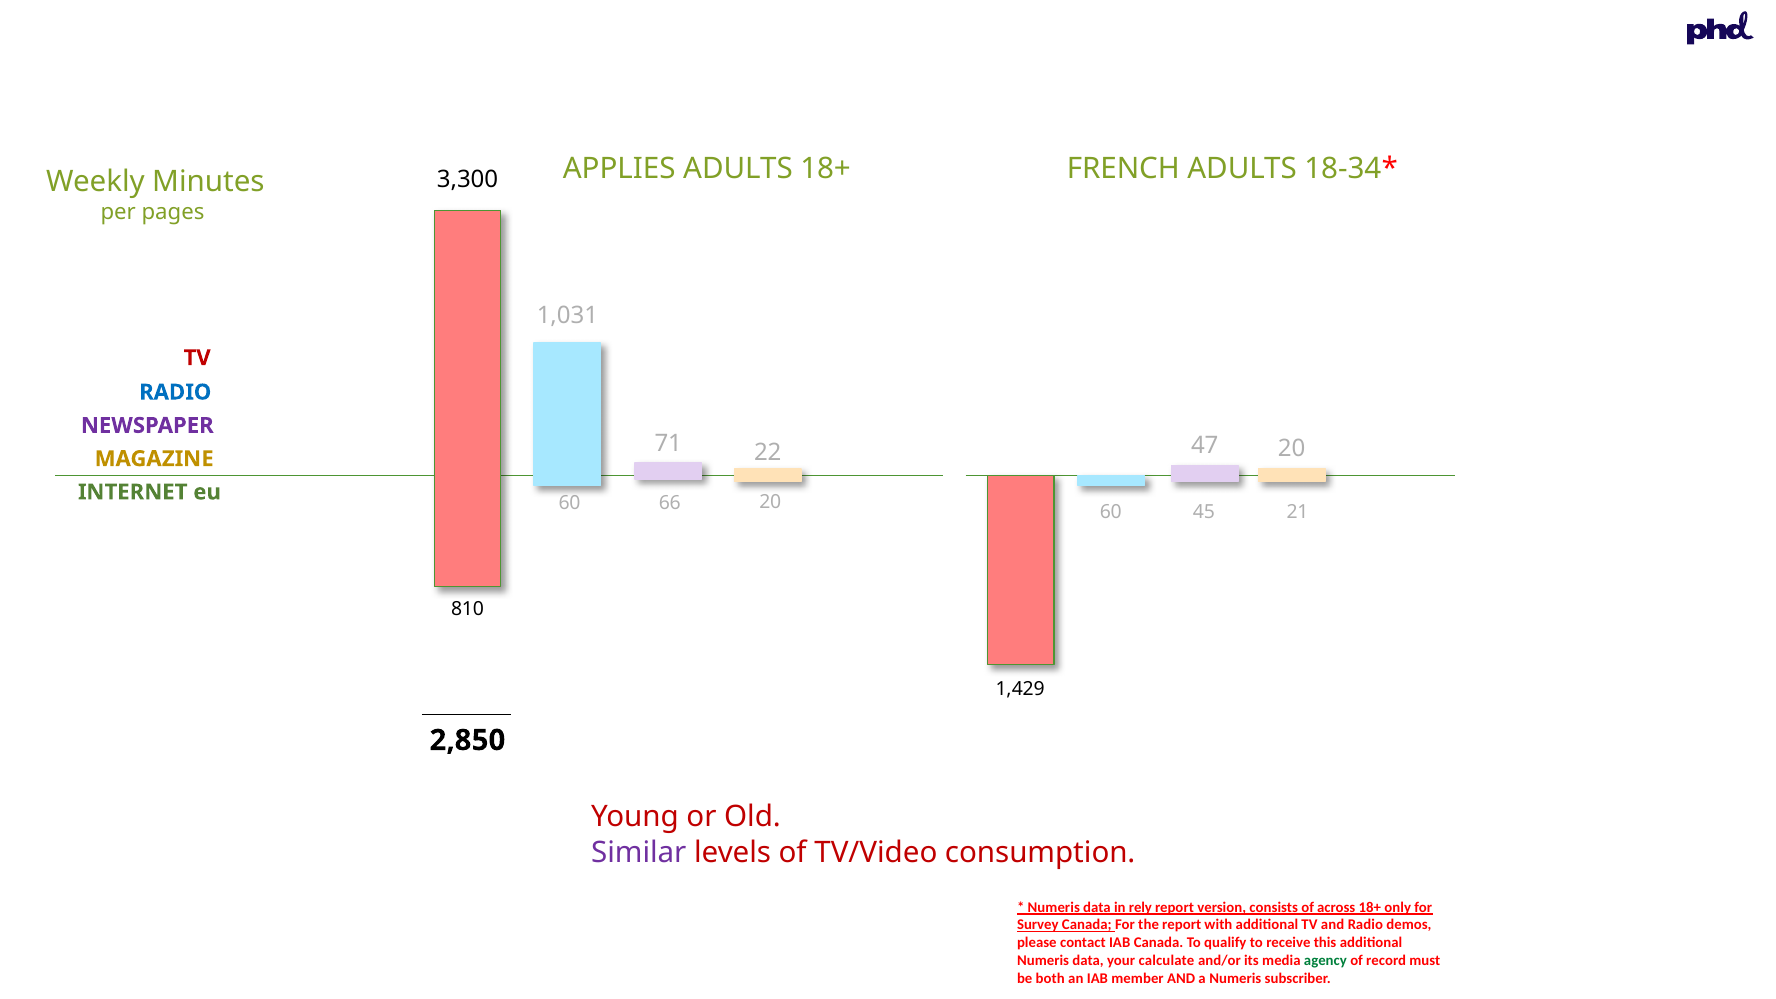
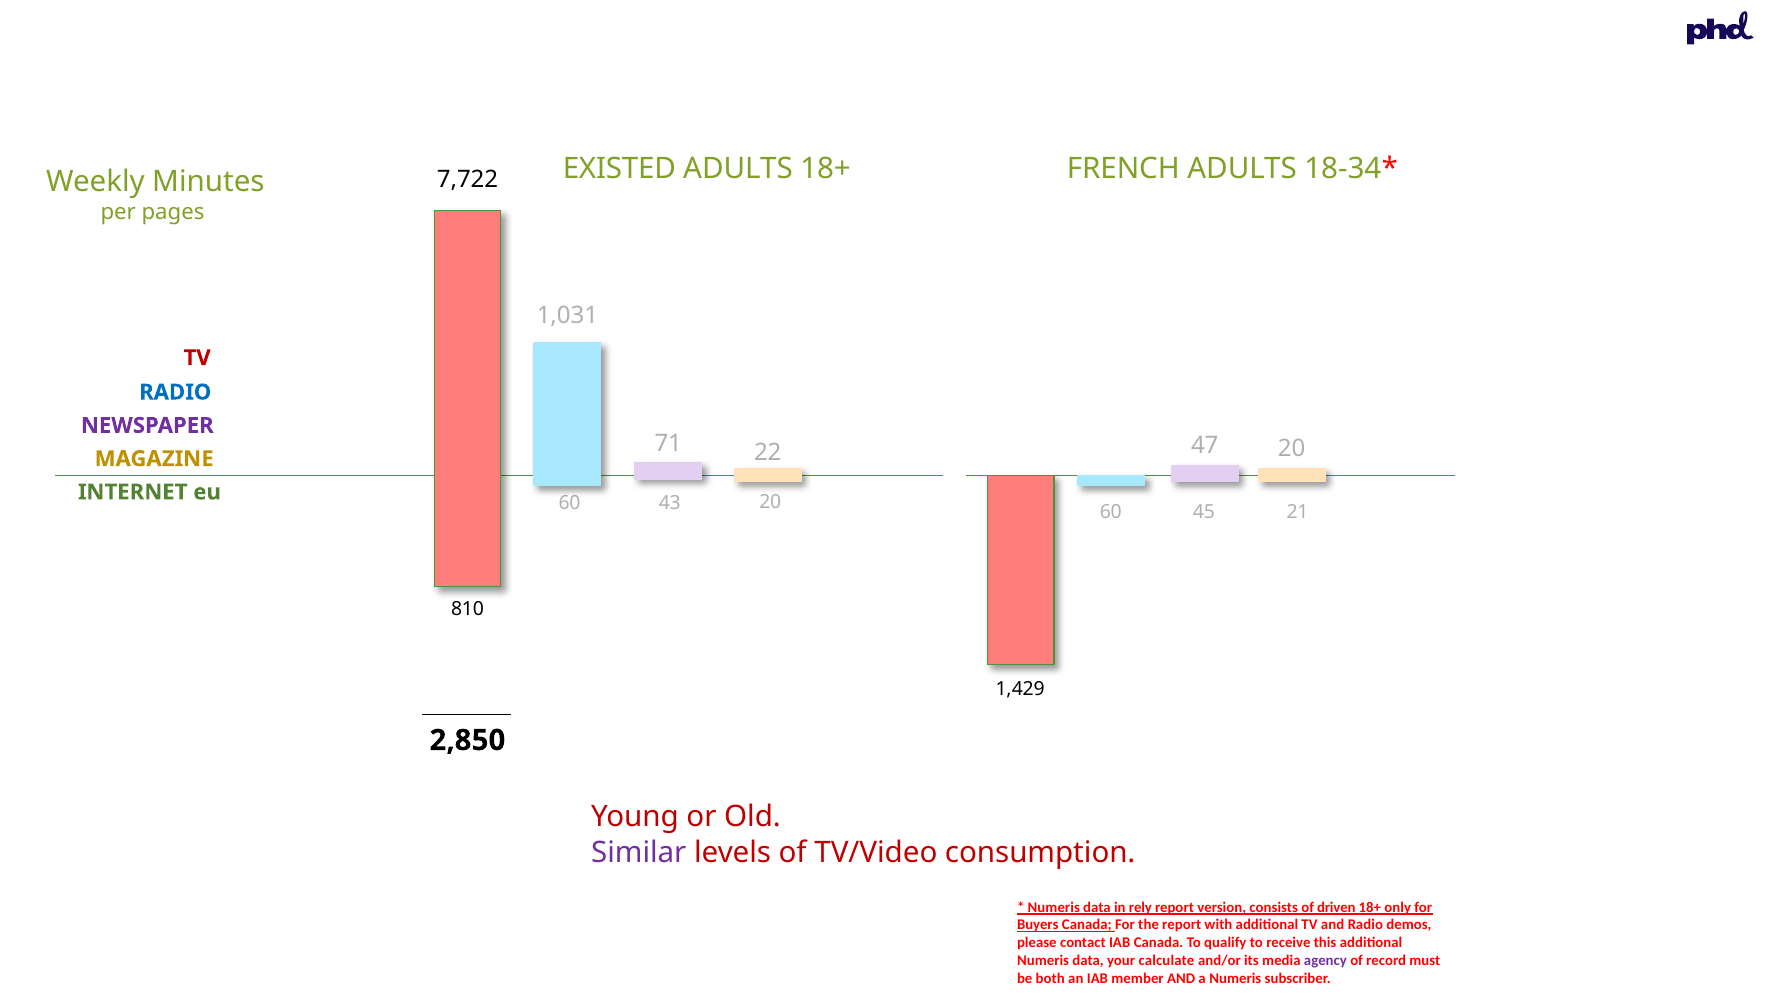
APPLIES: APPLIES -> EXISTED (619, 168)
3,300: 3,300 -> 7,722 (468, 180)
66: 66 -> 43 (670, 503)
across: across -> driven (1336, 907)
Survey: Survey -> Buyers (1038, 925)
agency colour: green -> purple (1325, 961)
